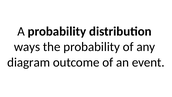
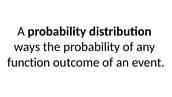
diagram: diagram -> function (29, 62)
